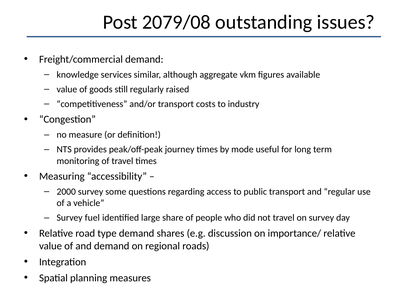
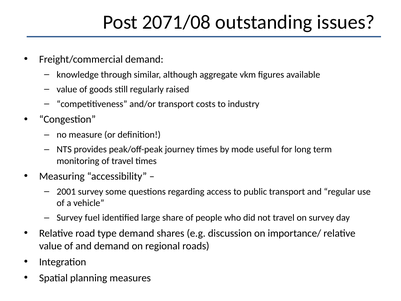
2079/08: 2079/08 -> 2071/08 (176, 22)
services: services -> through (116, 75)
2000: 2000 -> 2001 (66, 192)
